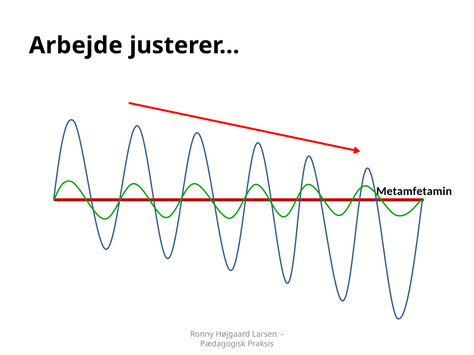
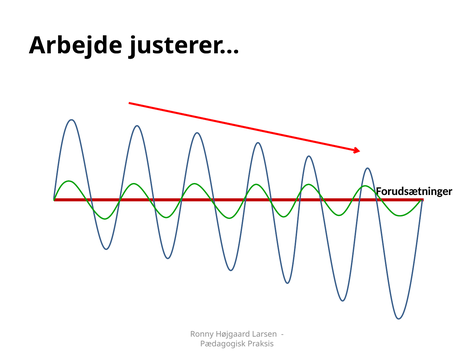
Metamfetamin: Metamfetamin -> Forudsætninger (414, 192)
